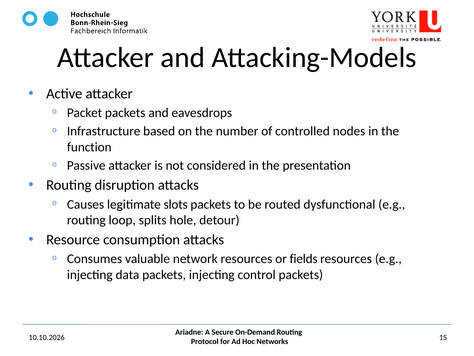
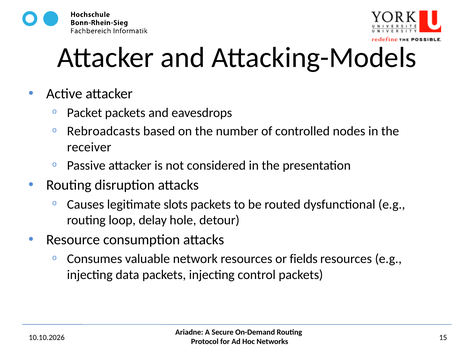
Infrastructure: Infrastructure -> Rebroadcasts (104, 131)
function: function -> receiver (89, 147)
splits: splits -> delay (153, 220)
